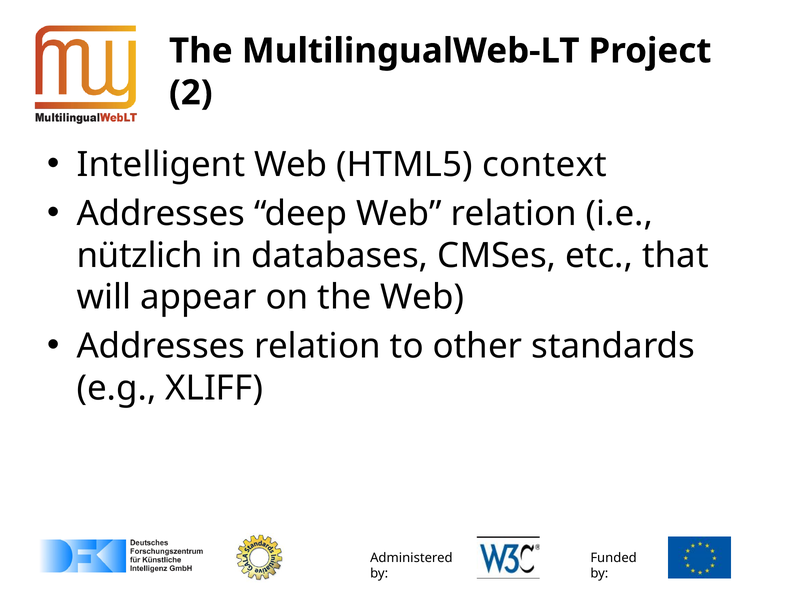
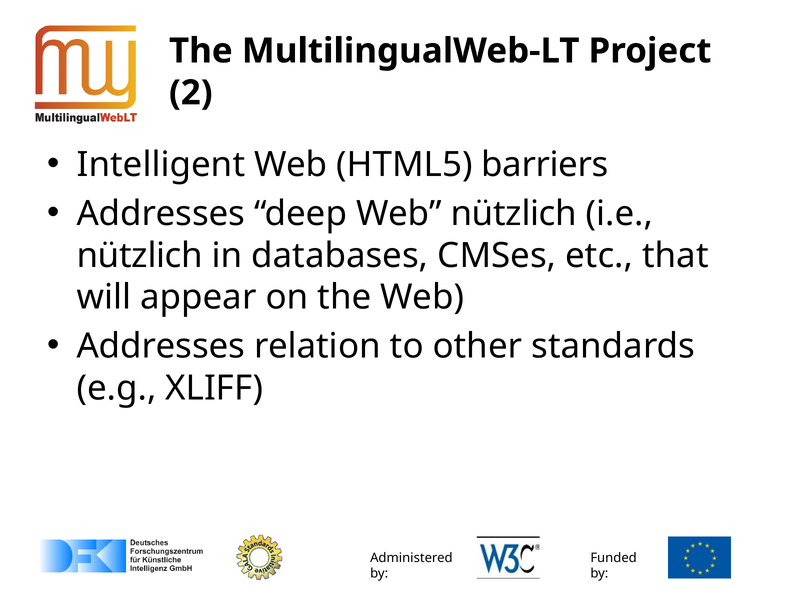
context: context -> barriers (545, 165)
Web relation: relation -> nützlich (514, 214)
